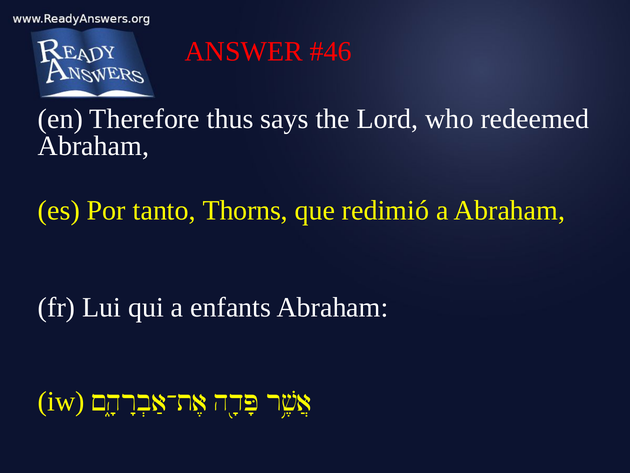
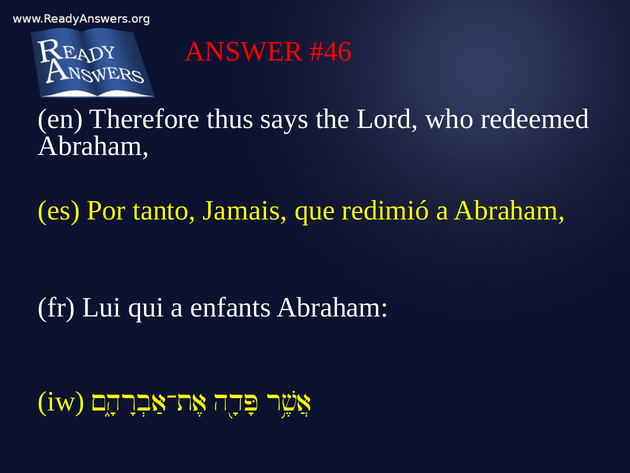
Thorns: Thorns -> Jamais (245, 210)
